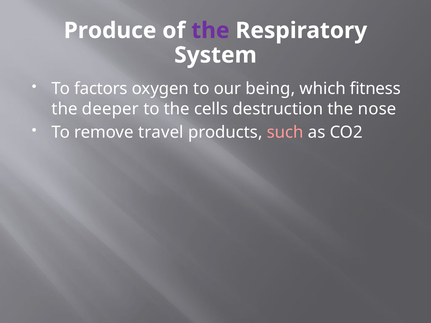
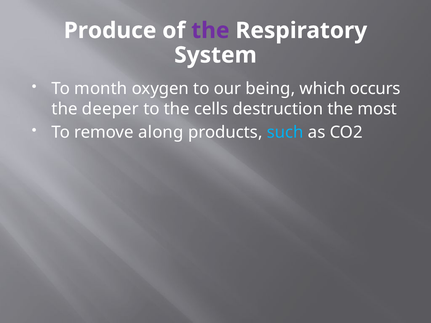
factors: factors -> month (101, 89)
fitness: fitness -> occurs (375, 89)
nose: nose -> most (377, 109)
travel: travel -> along (161, 132)
such colour: pink -> light blue (285, 132)
